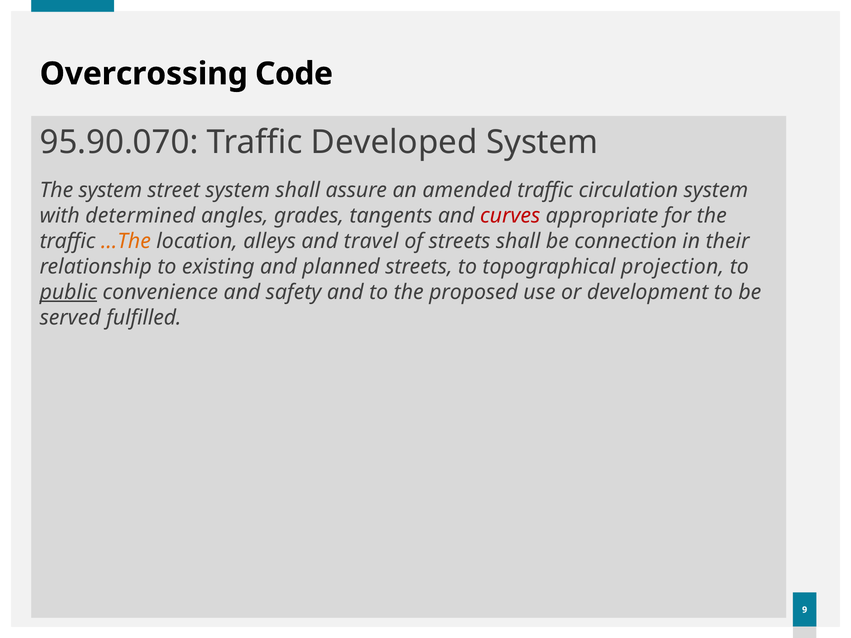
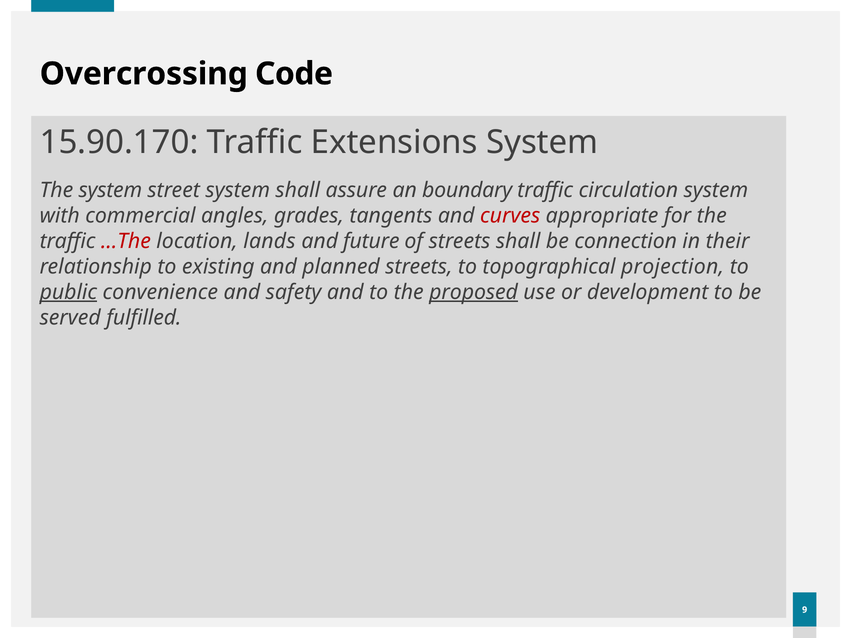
95.90.070: 95.90.070 -> 15.90.170 (119, 142)
Developed: Developed -> Extensions (394, 142)
amended: amended -> boundary (467, 190)
determined: determined -> commercial (140, 216)
…The colour: orange -> red (126, 241)
alleys: alleys -> lands (269, 241)
travel: travel -> future (371, 241)
proposed underline: none -> present (474, 292)
